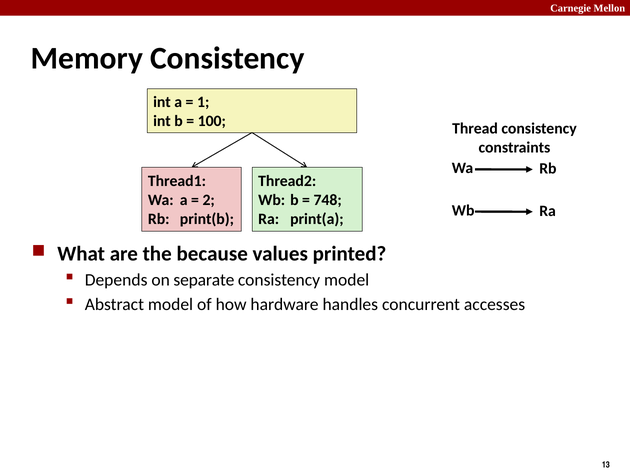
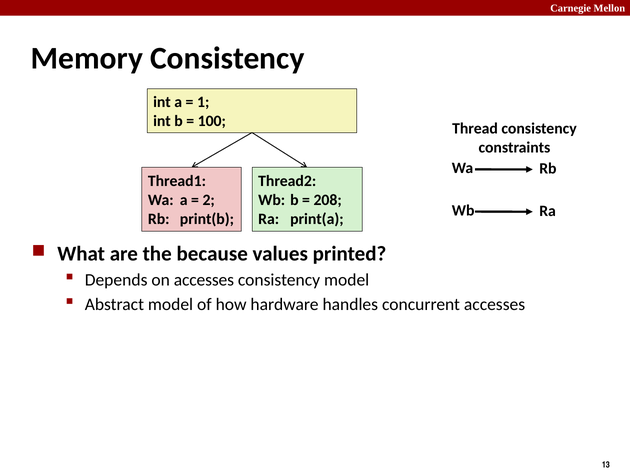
748: 748 -> 208 (328, 200)
on separate: separate -> accesses (204, 280)
